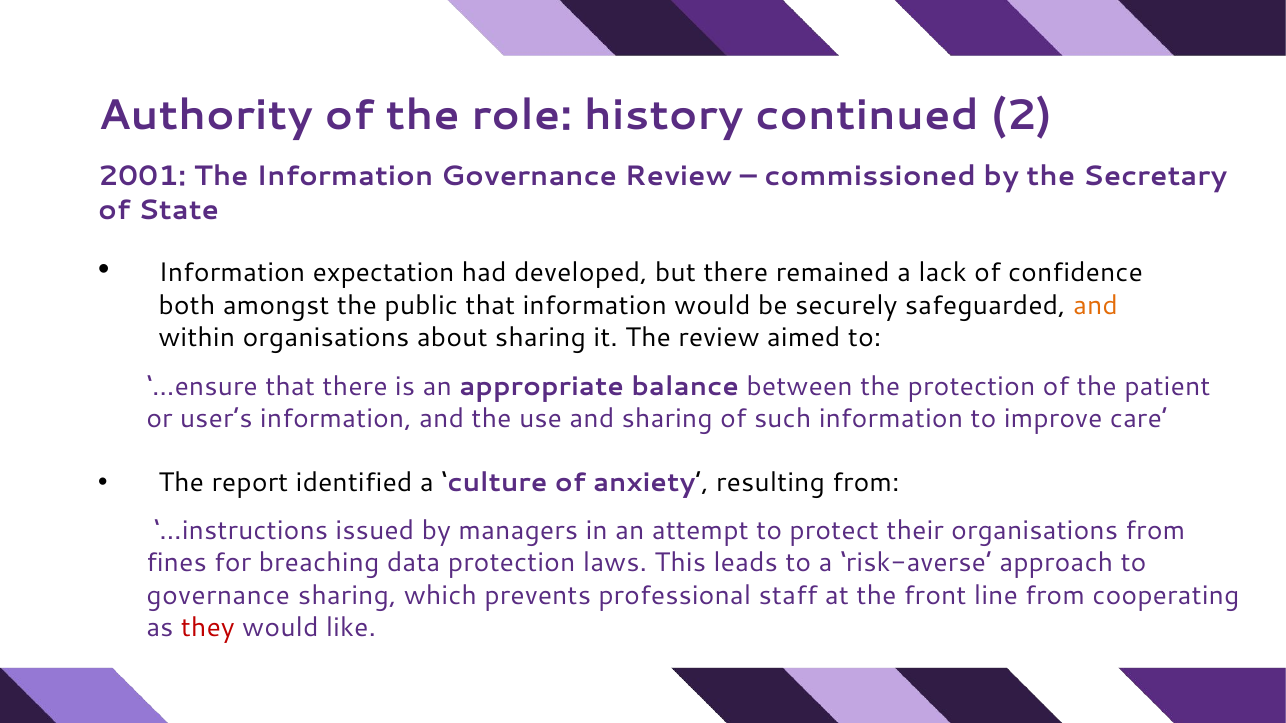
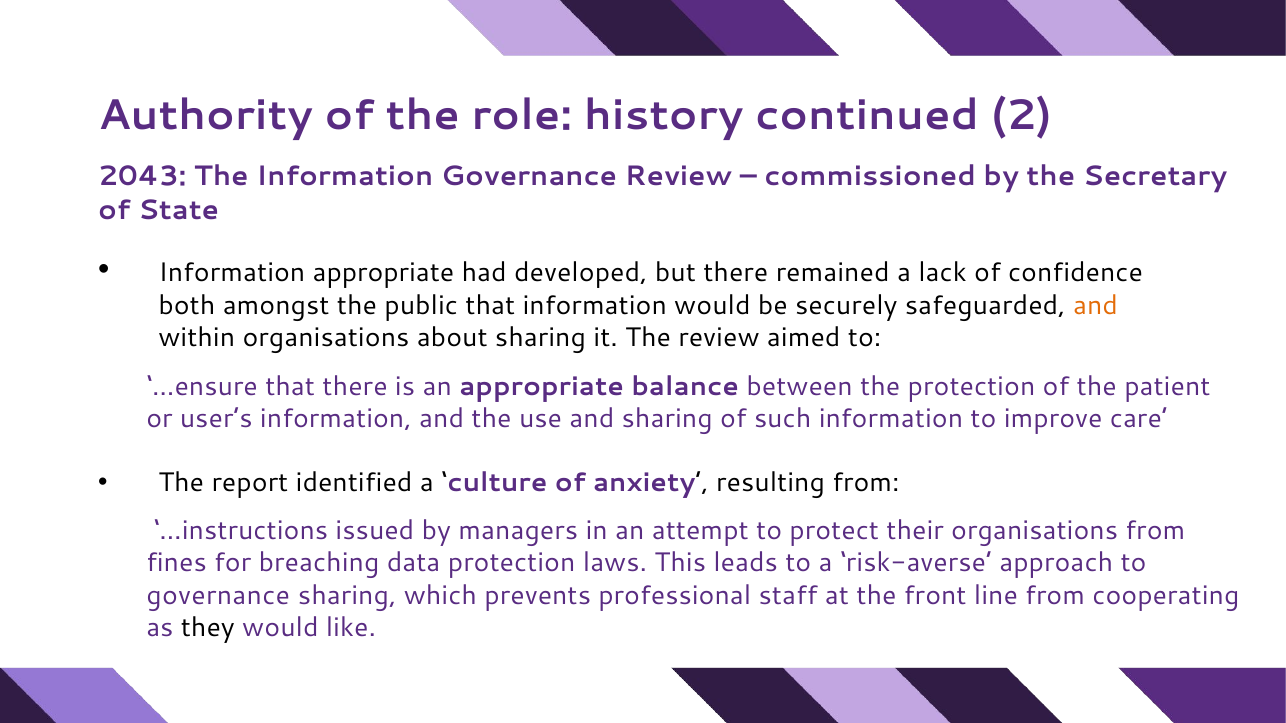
2001: 2001 -> 2043 (142, 177)
Information expectation: expectation -> appropriate (384, 273)
they colour: red -> black (208, 628)
